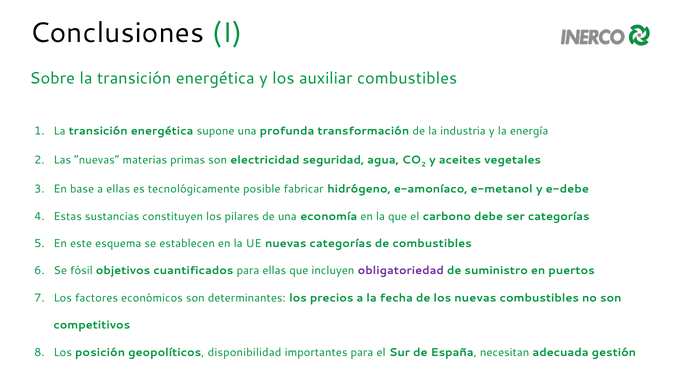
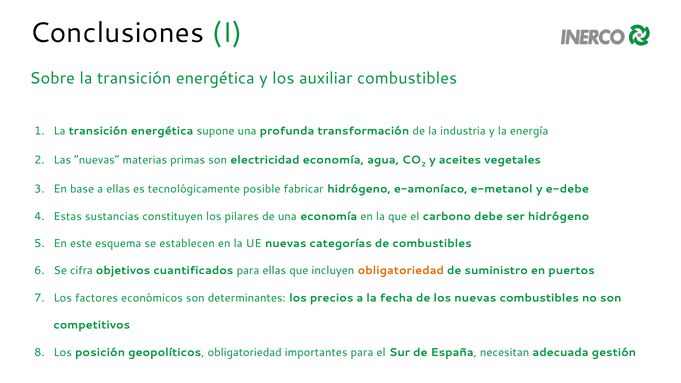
electricidad seguridad: seguridad -> economía (333, 160)
ser categorías: categorías -> hidrógeno (559, 216)
fósil: fósil -> cifra (81, 271)
obligatoriedad colour: purple -> orange (401, 271)
geopolíticos disponibilidad: disponibilidad -> obligatoriedad (245, 352)
